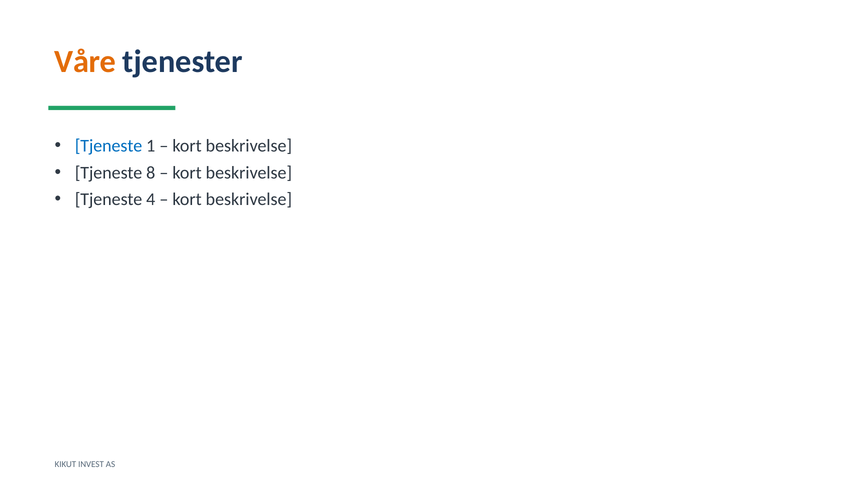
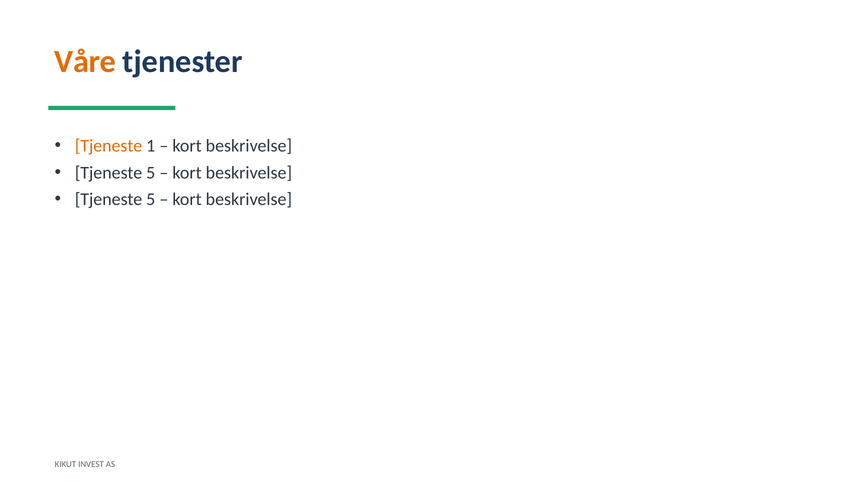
Tjeneste colour: blue -> orange (109, 146)
8: 8 -> 5 (151, 173)
4: 4 -> 5 (151, 199)
